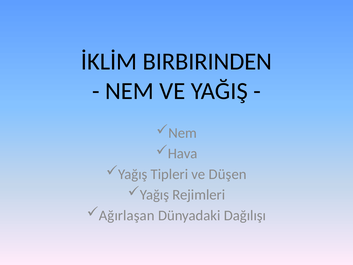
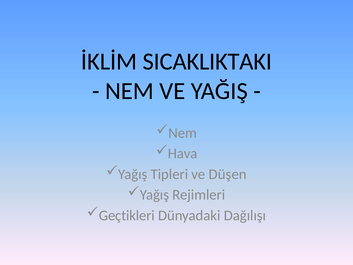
BIRBIRINDEN: BIRBIRINDEN -> SICAKLIKTAKI (207, 62)
Ağırlaşan: Ağırlaşan -> Geçtikleri (127, 215)
